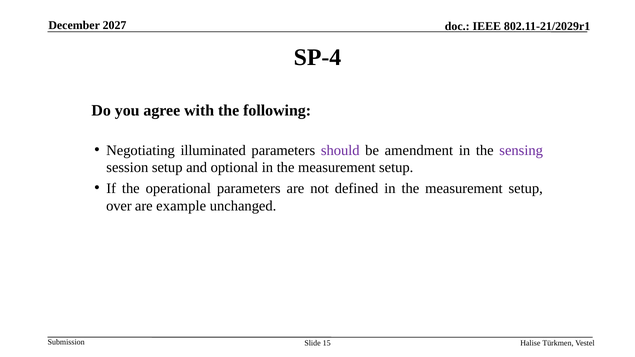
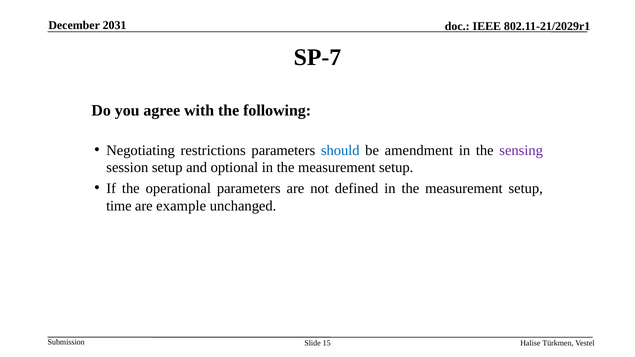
2027: 2027 -> 2031 (115, 25)
SP-4: SP-4 -> SP-7 (317, 57)
illuminated: illuminated -> restrictions (213, 150)
should colour: purple -> blue (340, 150)
over: over -> time (119, 206)
